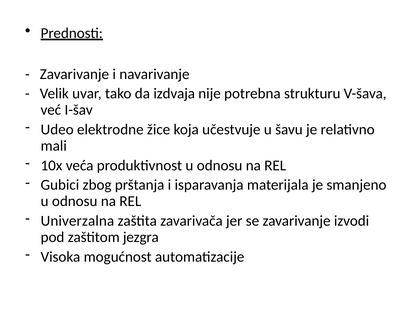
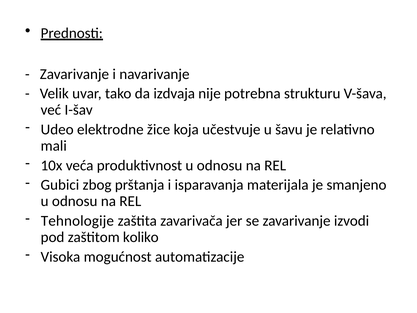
Univerzalna: Univerzalna -> Tehnologije (77, 221)
jezgra: jezgra -> koliko (141, 237)
